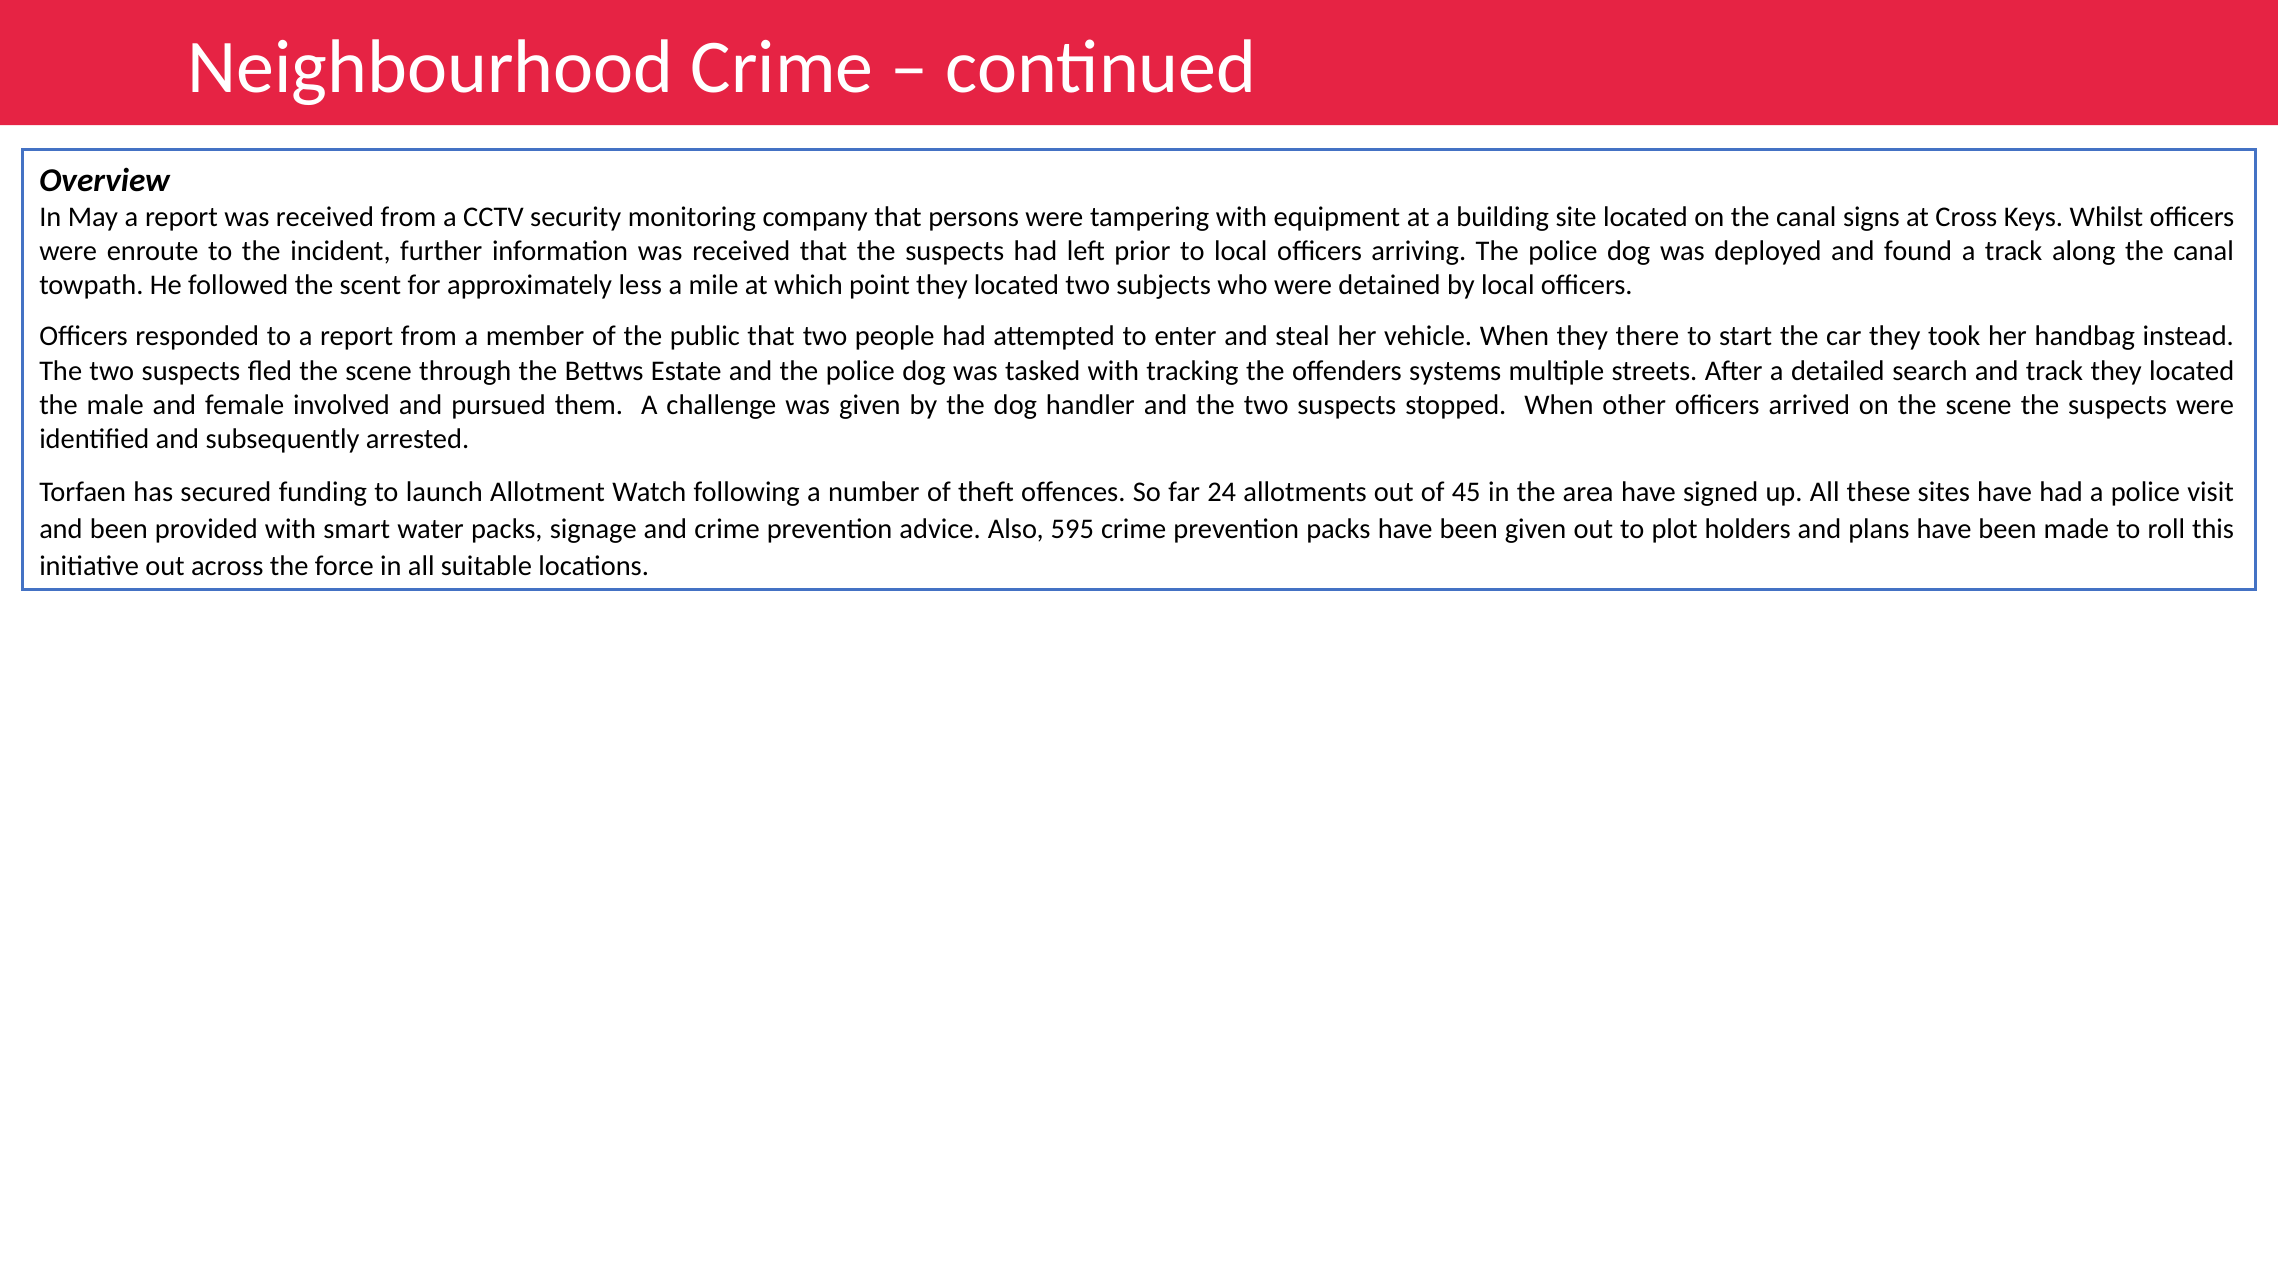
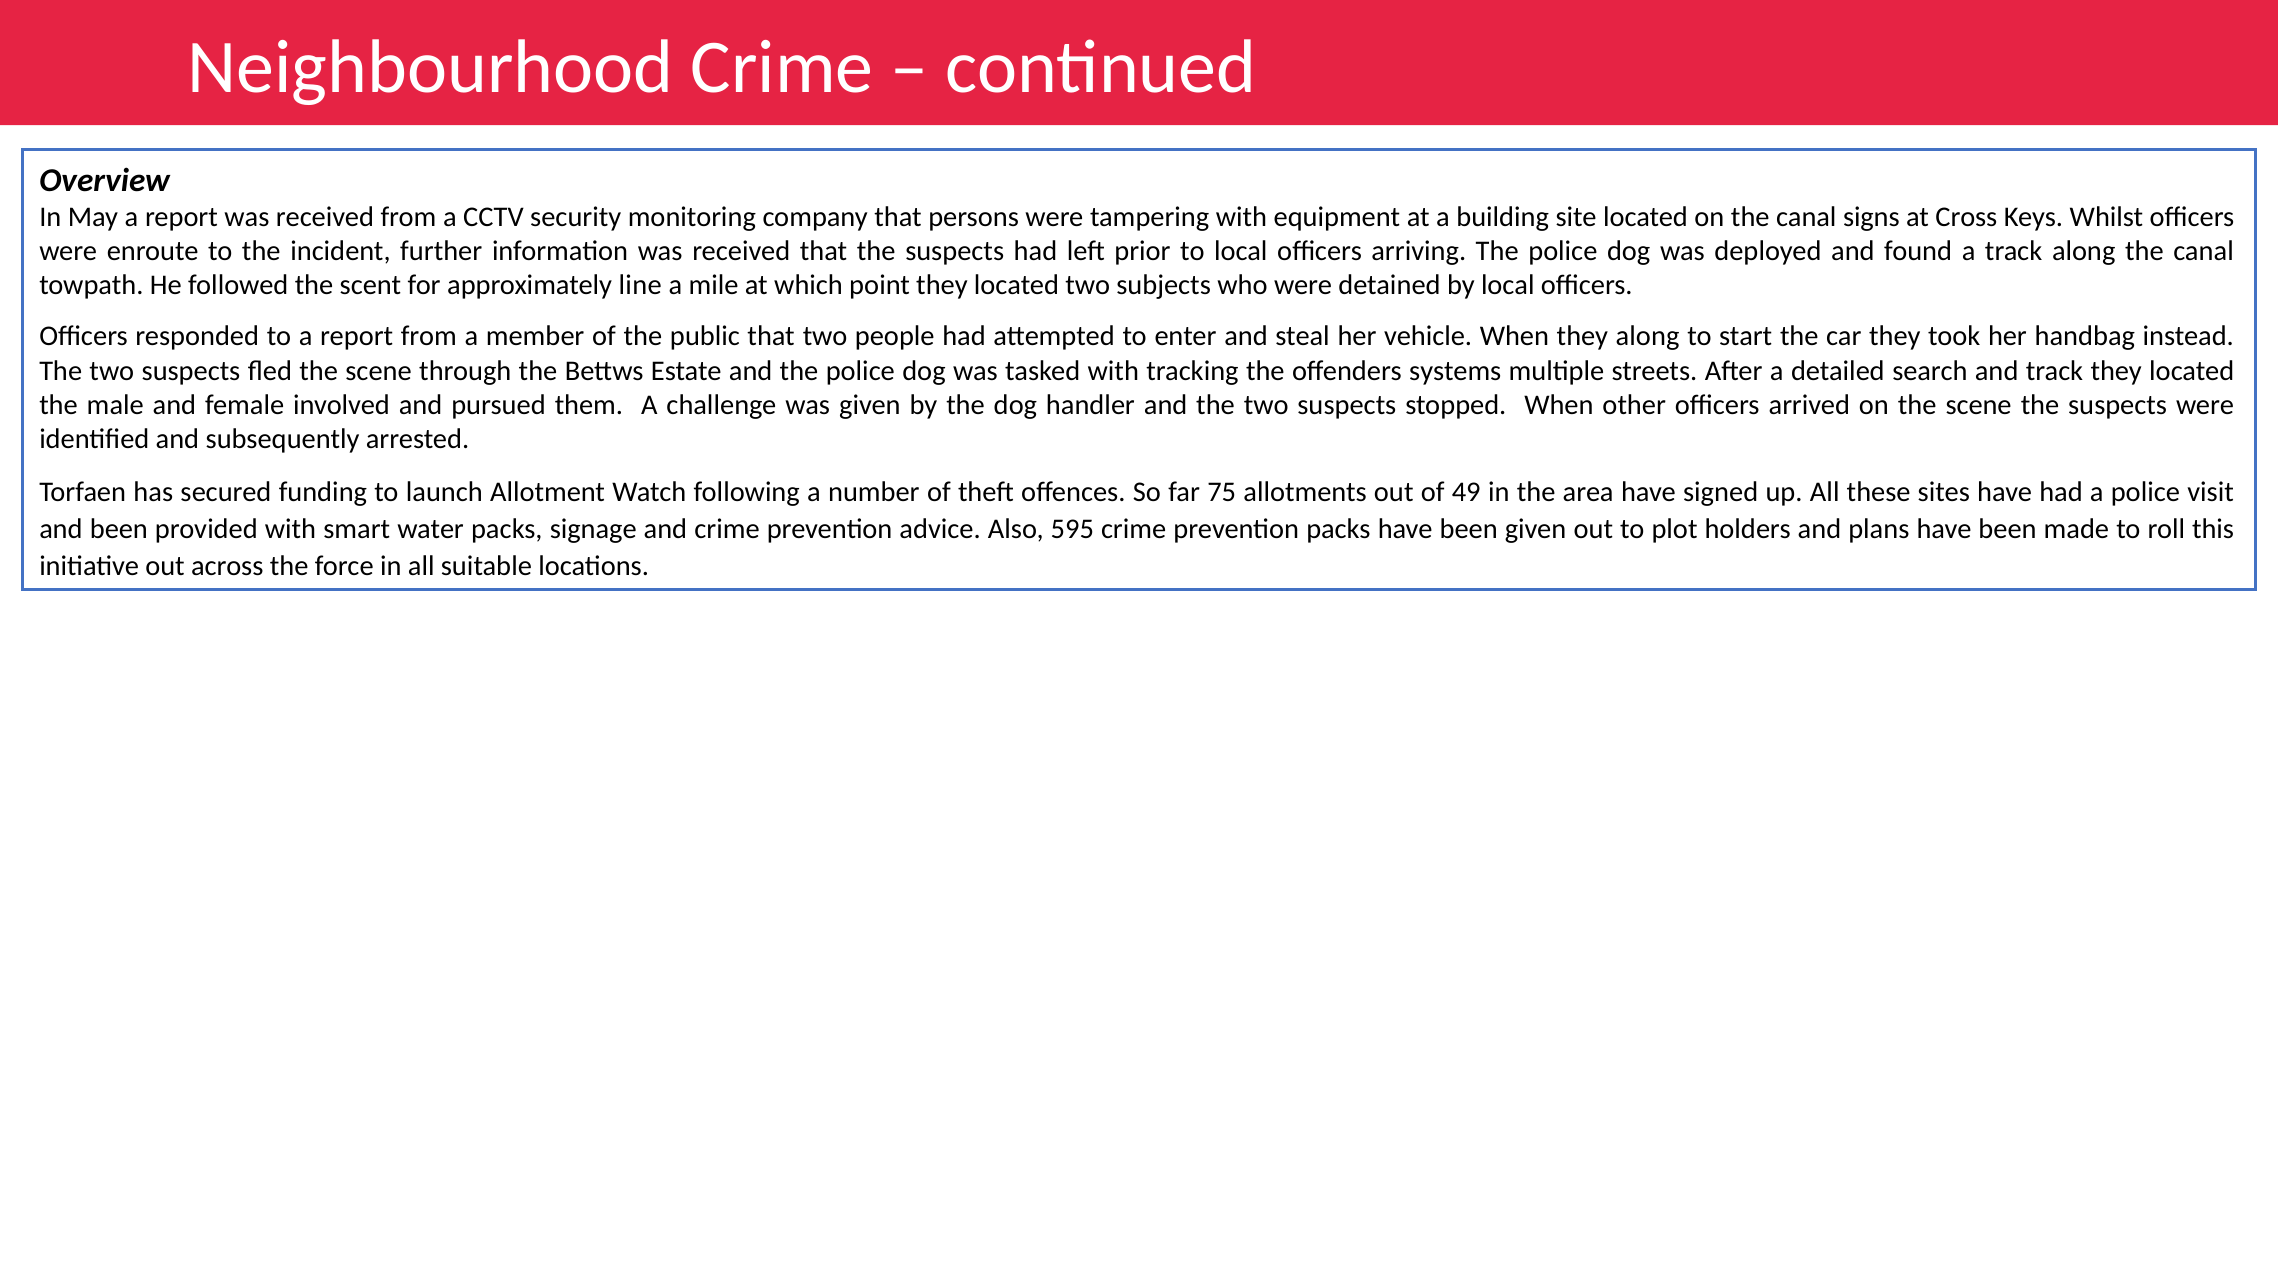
less: less -> line (640, 285)
they there: there -> along (1648, 337)
24: 24 -> 75 (1222, 493)
45: 45 -> 49 (1466, 493)
